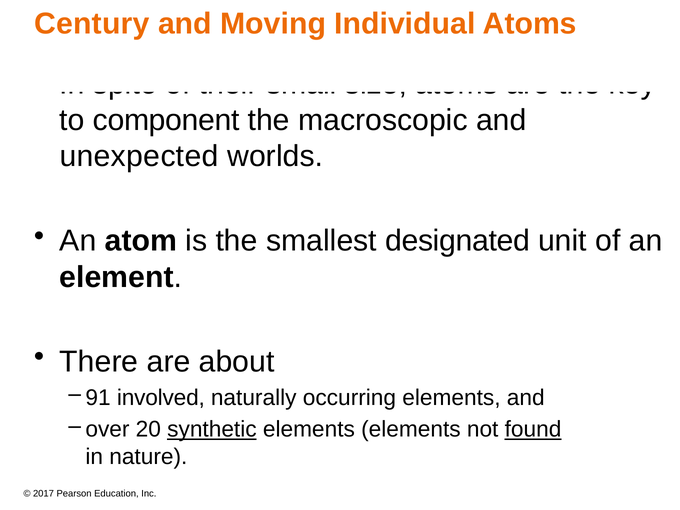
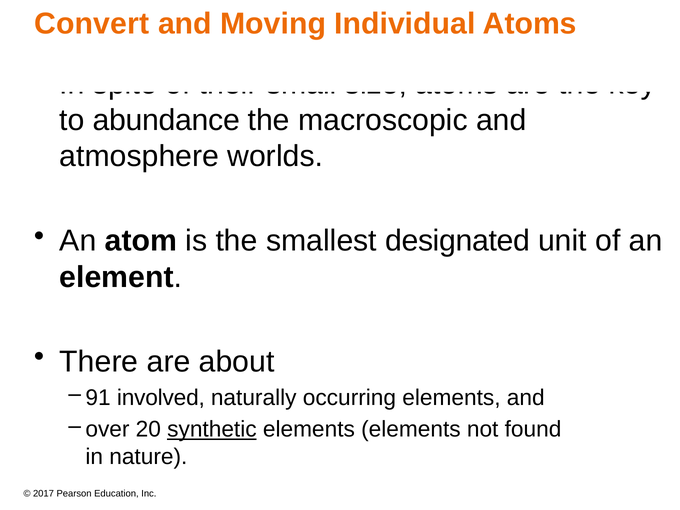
Century: Century -> Convert (92, 24)
component: component -> abundance (166, 120)
unexpected: unexpected -> atmosphere (139, 156)
found underline: present -> none (533, 429)
